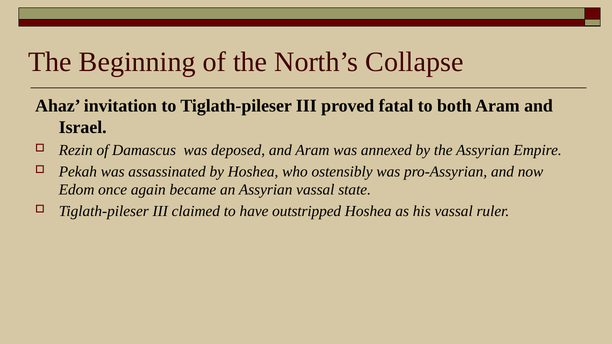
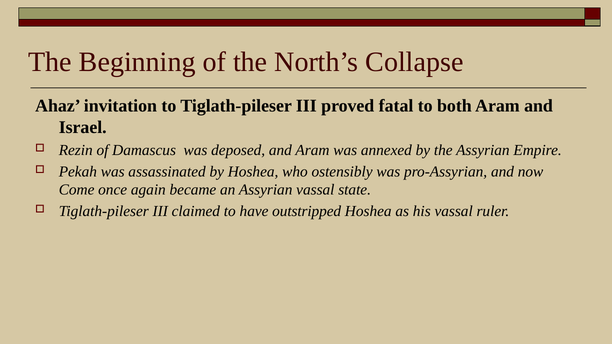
Edom: Edom -> Come (77, 190)
